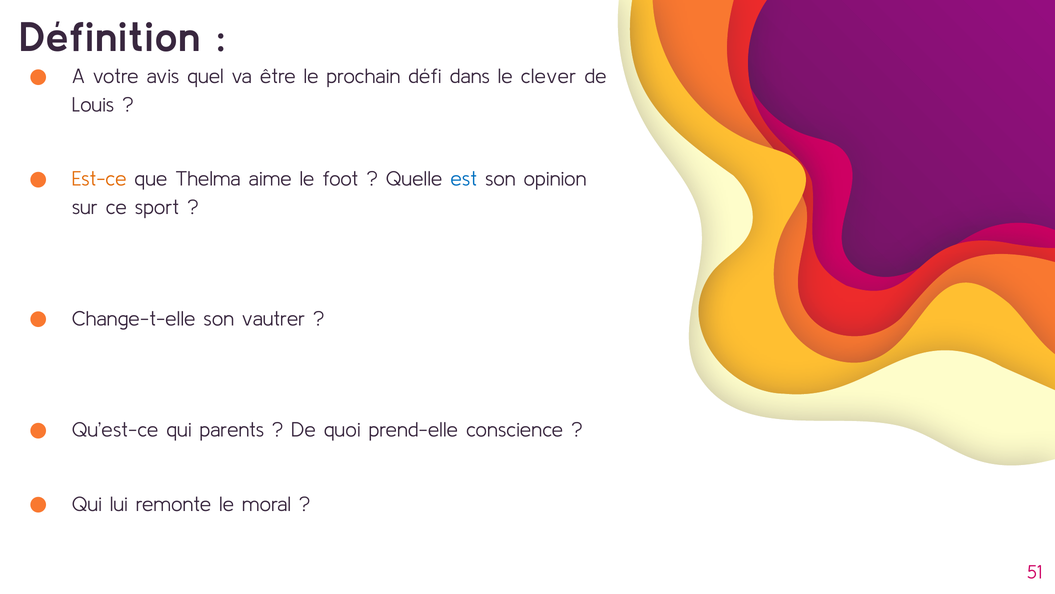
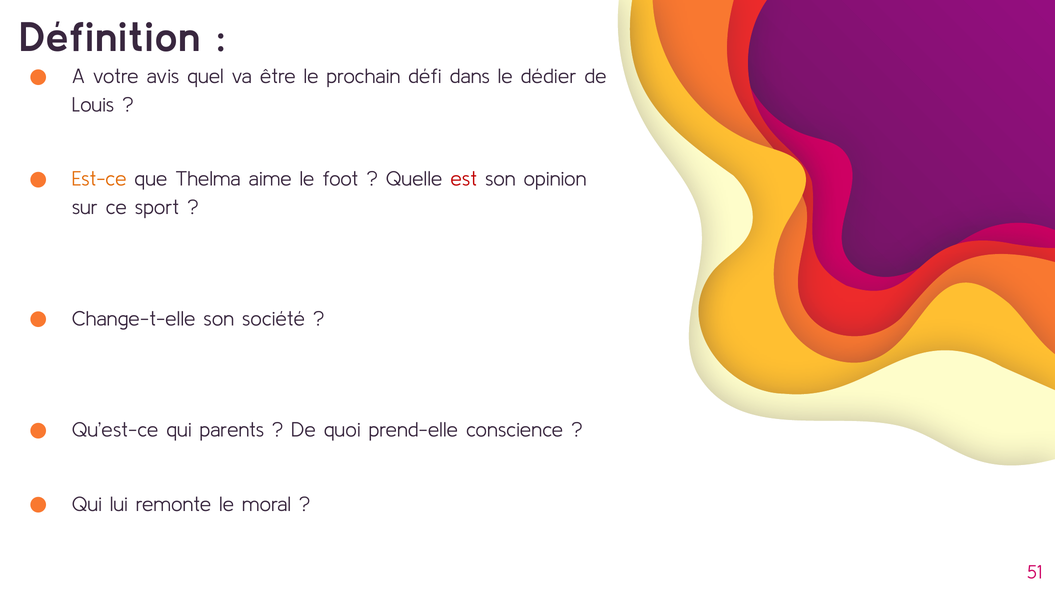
clever: clever -> dédier (549, 76)
est colour: blue -> red (464, 179)
vautrer: vautrer -> société (274, 318)
